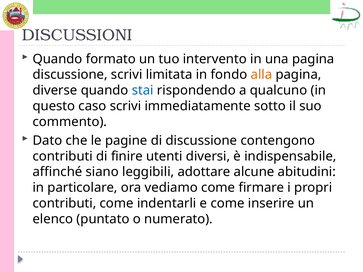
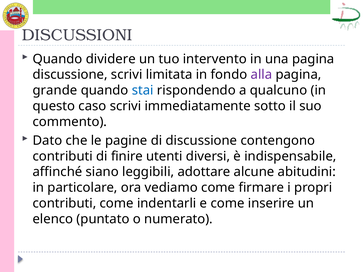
formato: formato -> dividere (111, 59)
alla colour: orange -> purple (261, 75)
diverse: diverse -> grande (55, 90)
